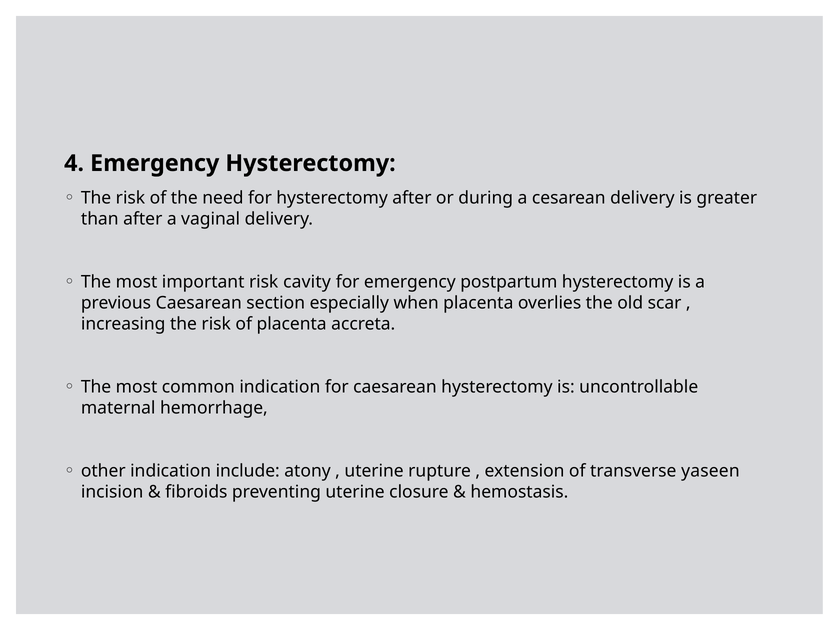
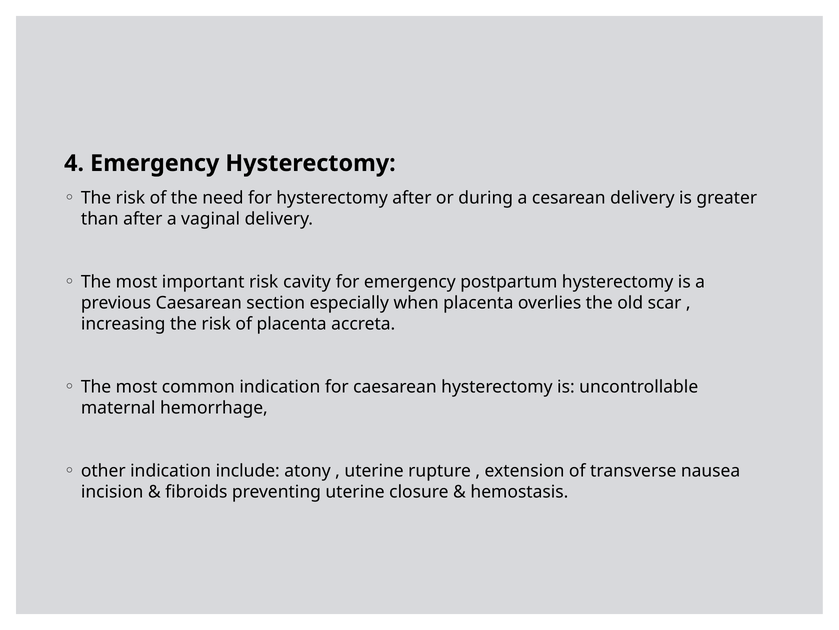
yaseen: yaseen -> nausea (711, 470)
